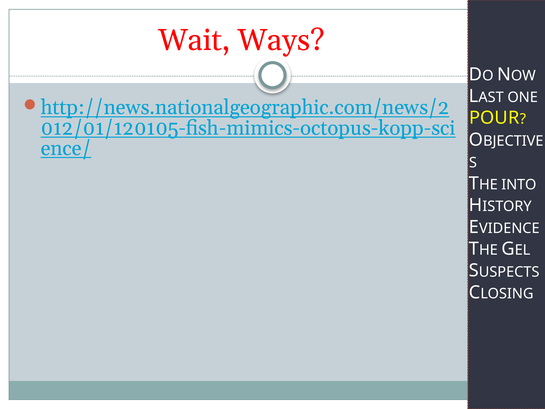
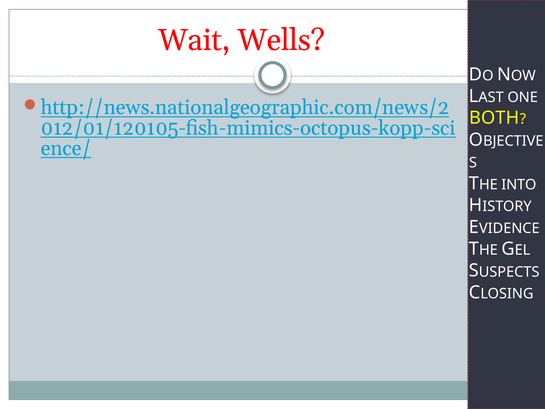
Ways: Ways -> Wells (281, 40)
POUR: POUR -> BOTH (494, 118)
